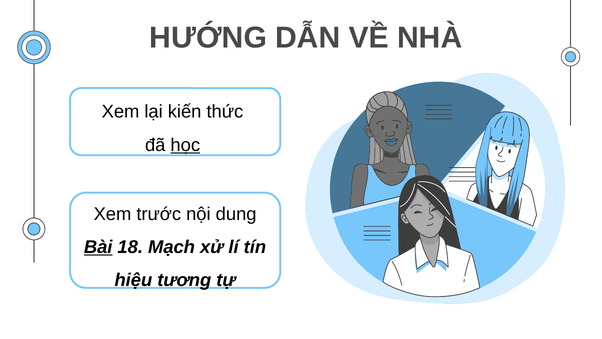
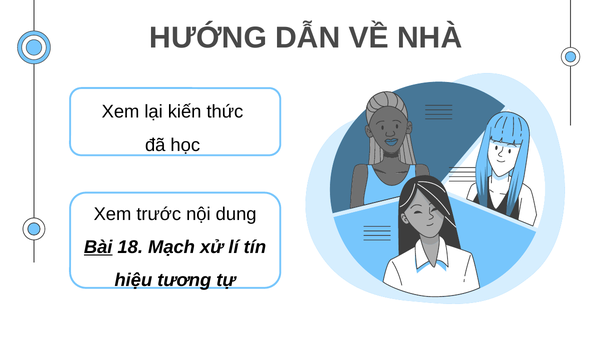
học underline: present -> none (185, 145)
